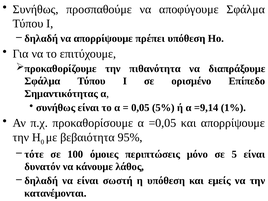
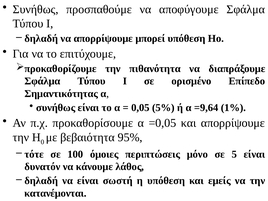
πρέπει: πρέπει -> μπορεί (150, 38)
=9,14: =9,14 -> =9,64 (206, 108)
